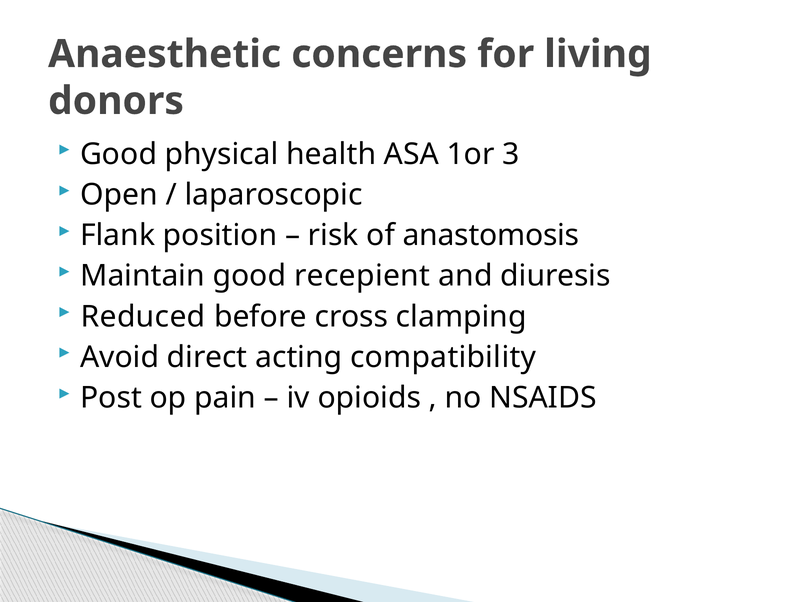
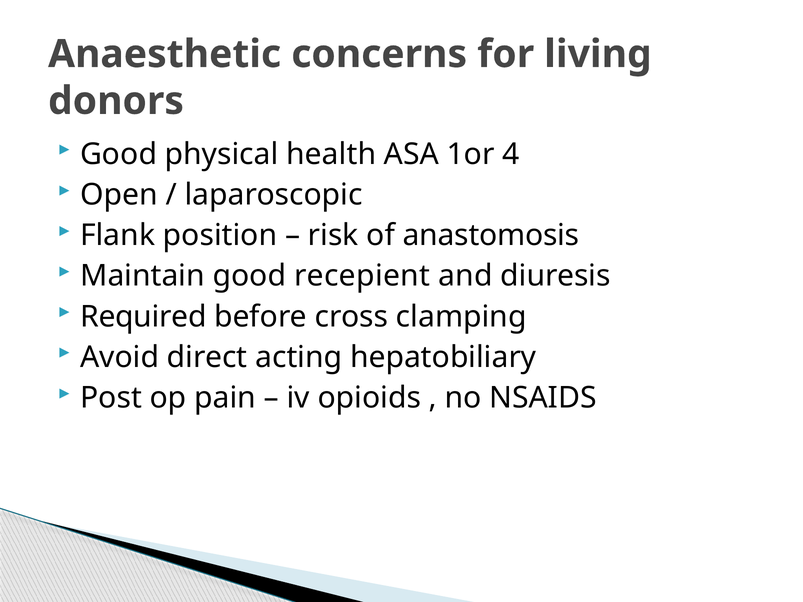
3: 3 -> 4 (511, 154)
Reduced: Reduced -> Required (143, 317)
compatibility: compatibility -> hepatobiliary (443, 357)
